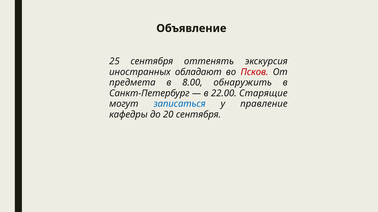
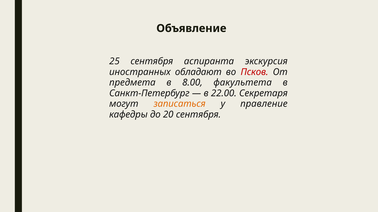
оттенять: оттенять -> аспиранта (209, 61)
обнаружить: обнаружить -> факультета (243, 83)
Старящие: Старящие -> Секретаря (263, 93)
записаться colour: blue -> orange (180, 104)
